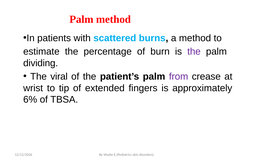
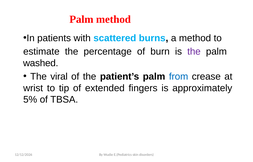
dividing: dividing -> washed (41, 63)
from colour: purple -> blue (179, 77)
6%: 6% -> 5% (30, 100)
